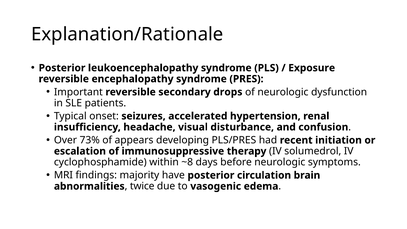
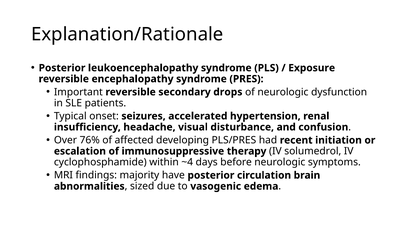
73%: 73% -> 76% (90, 140)
appears: appears -> affected (134, 140)
~8: ~8 -> ~4 (187, 162)
twice: twice -> sized (142, 186)
